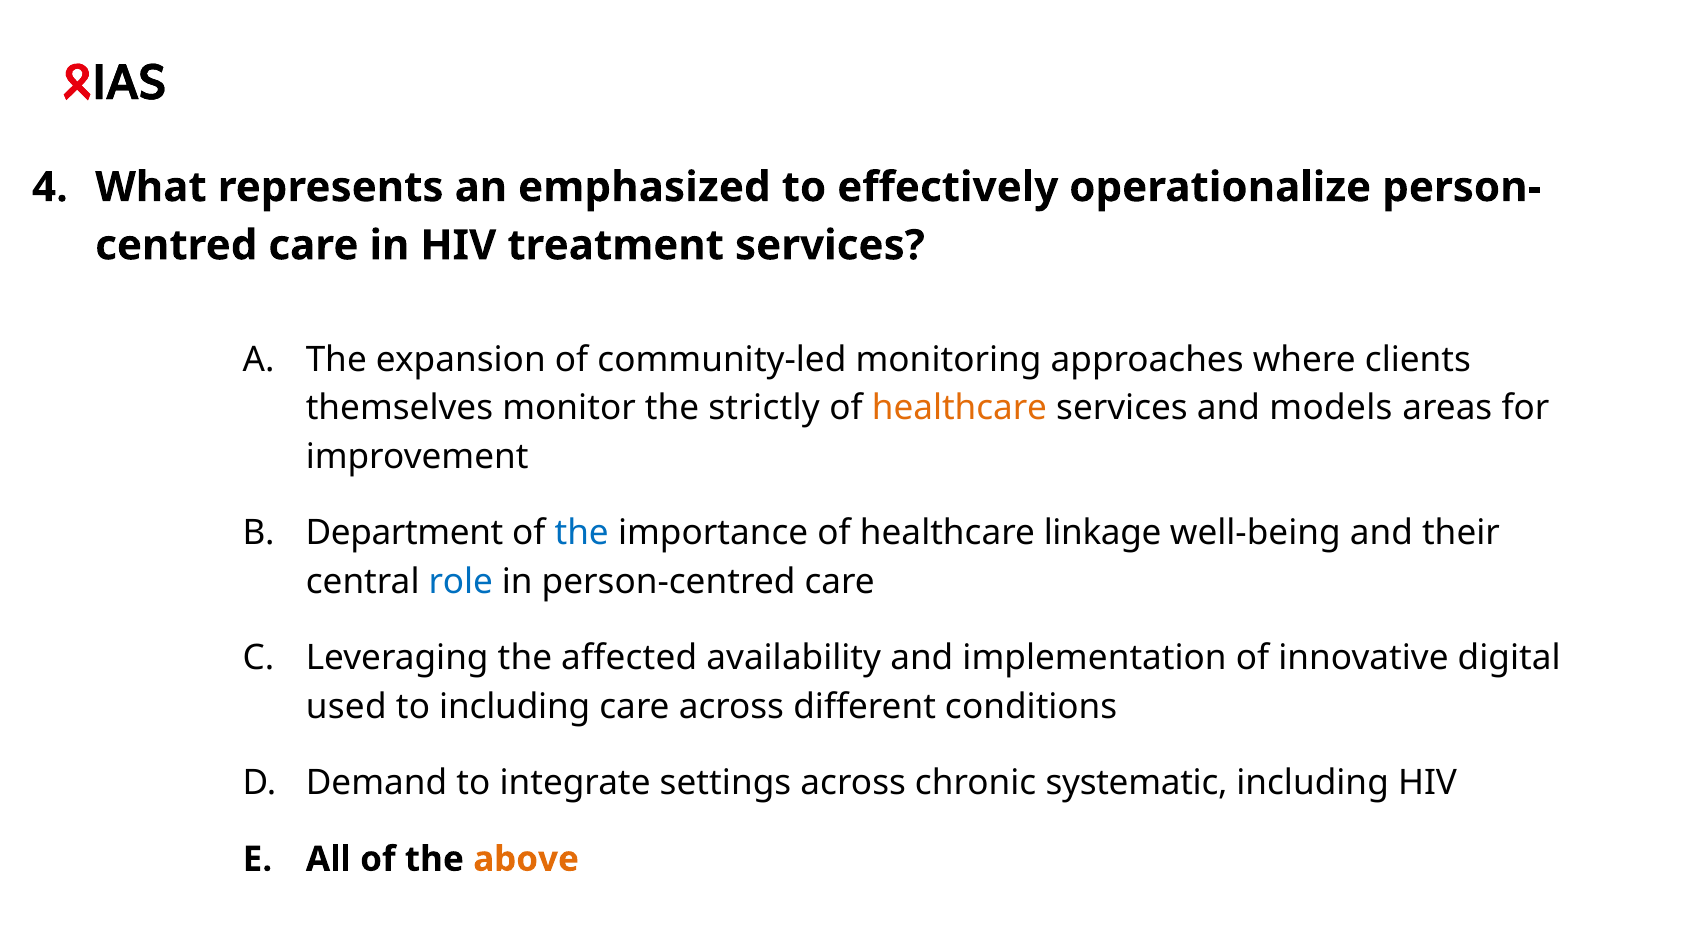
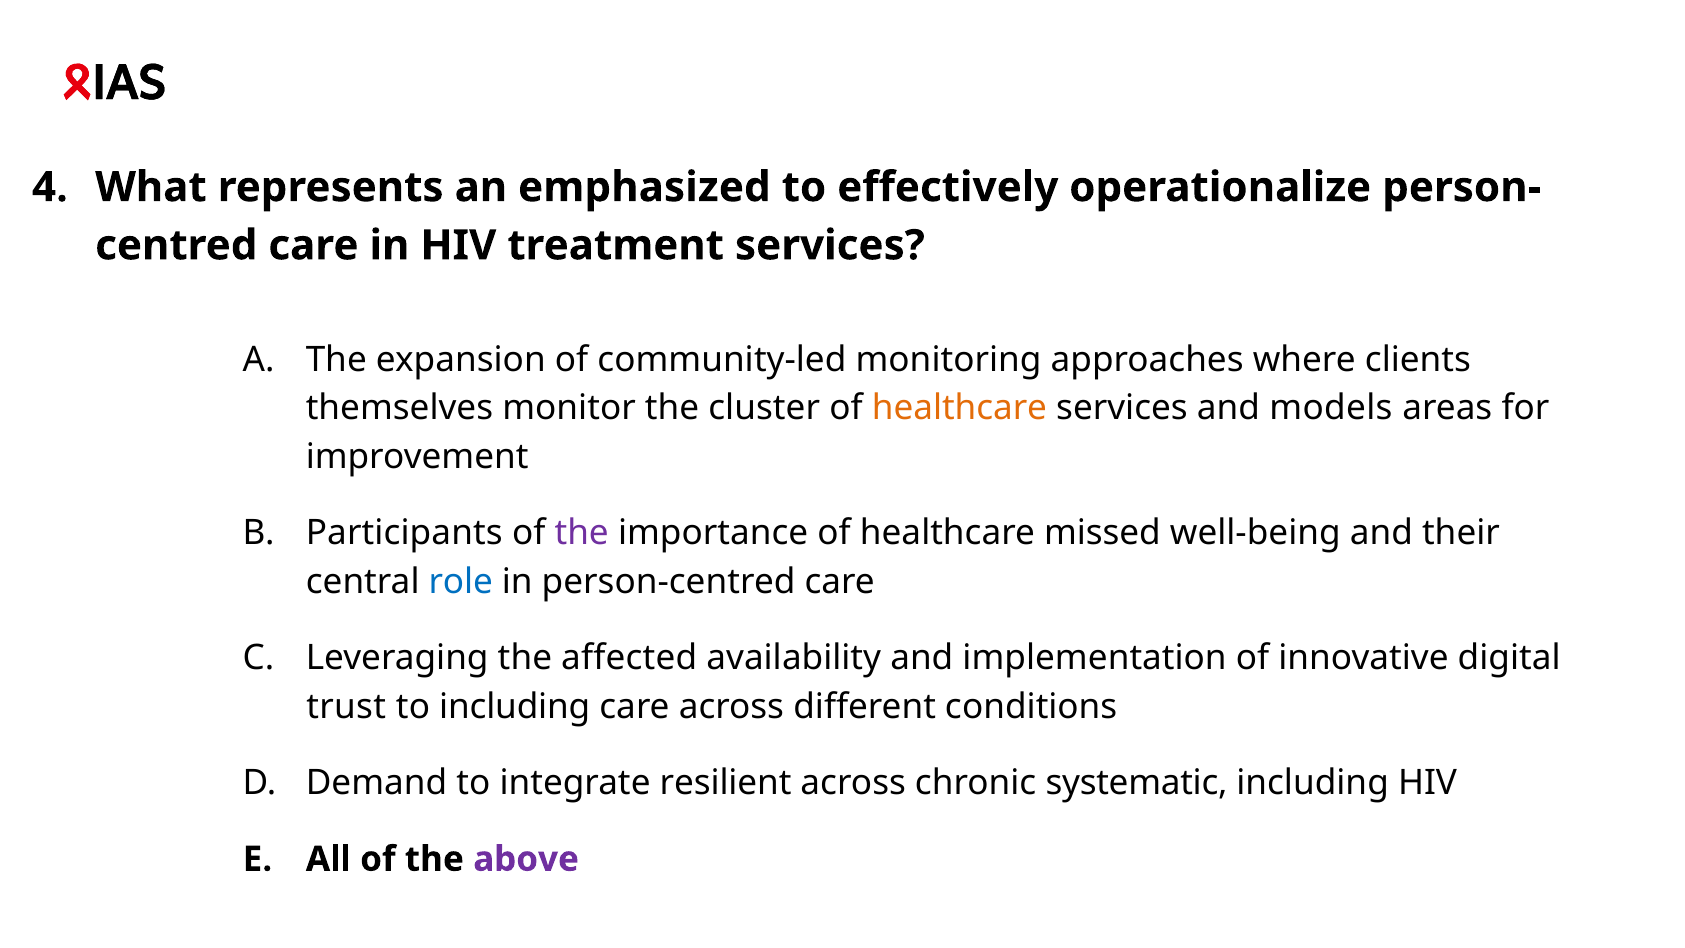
strictly: strictly -> cluster (764, 408)
Department: Department -> Participants (404, 533)
the colour: blue -> purple (582, 533)
linkage: linkage -> missed (1102, 533)
used: used -> trust (346, 706)
settings: settings -> resilient (726, 783)
above colour: orange -> purple (526, 859)
